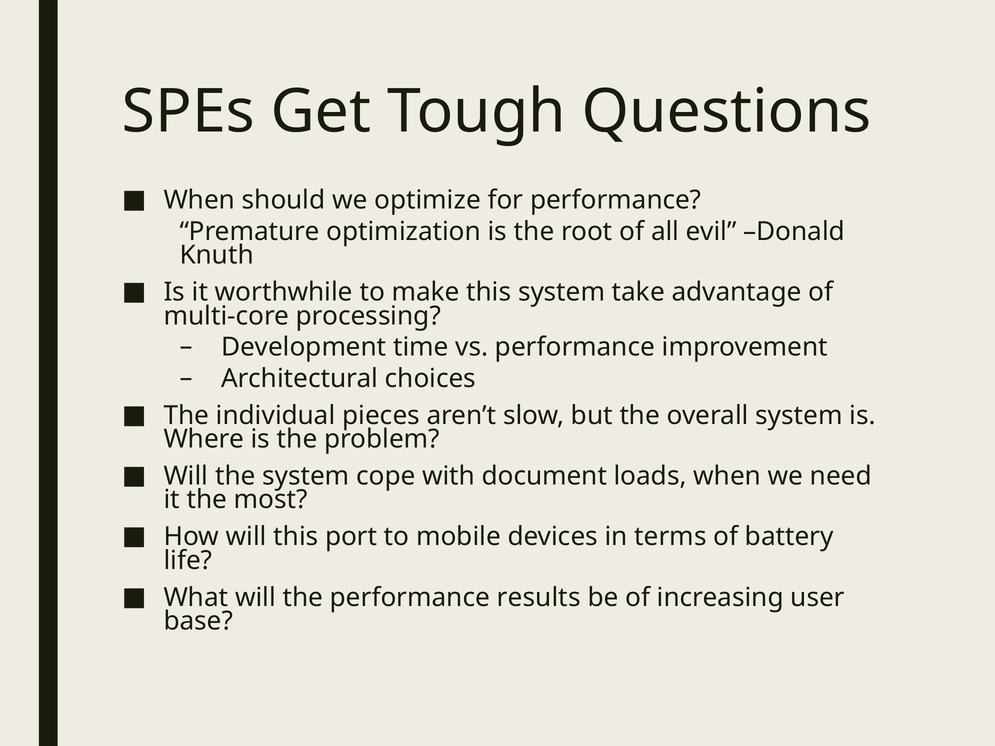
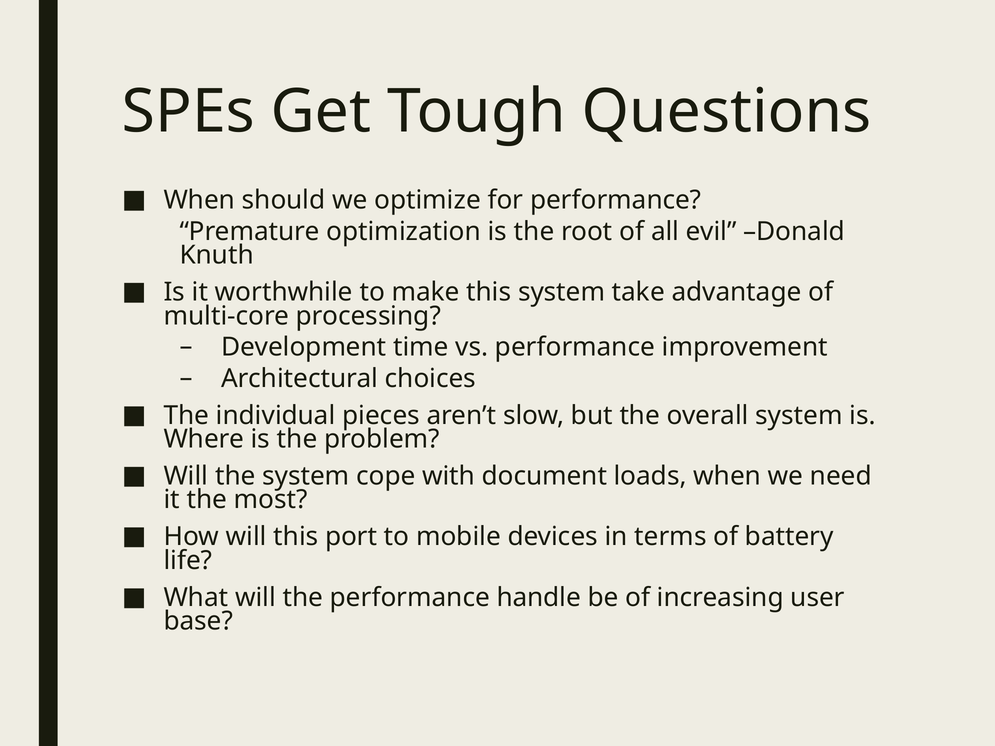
results: results -> handle (539, 598)
